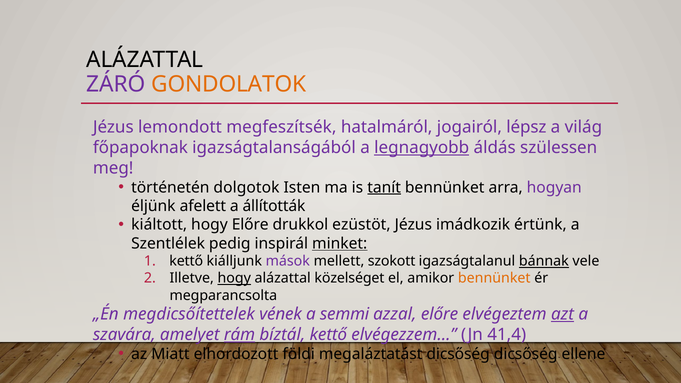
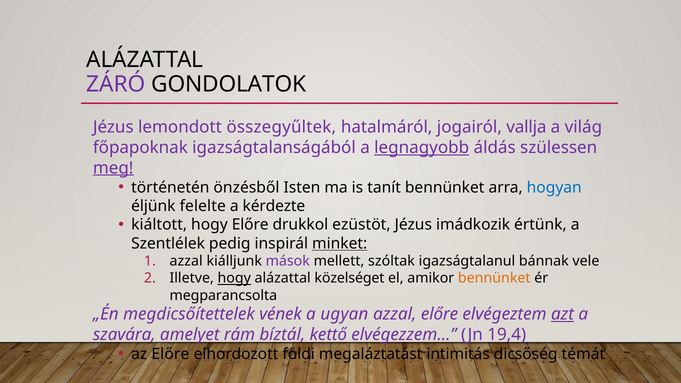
GONDOLATOK colour: orange -> black (229, 84)
megfeszítsék: megfeszítsék -> összegyűltek (281, 127)
lépsz: lépsz -> vallja (526, 127)
meg underline: none -> present (113, 168)
dolgotok: dolgotok -> önzésből (246, 187)
tanít underline: present -> none (384, 187)
hogyan colour: purple -> blue (554, 187)
afelett: afelett -> felelte (203, 206)
állították: állították -> kérdezte (274, 206)
kettő: kettő -> azzal (186, 261)
szokott: szokott -> szóltak (391, 261)
bánnak underline: present -> none (544, 261)
semmi: semmi -> ugyan (344, 314)
rám underline: present -> none (240, 335)
41,4: 41,4 -> 19,4 (507, 335)
az Miatt: Miatt -> Előre (170, 354)
megaláztatást dicsőség: dicsőség -> intimitás (458, 354)
ellene: ellene -> témát (583, 354)
